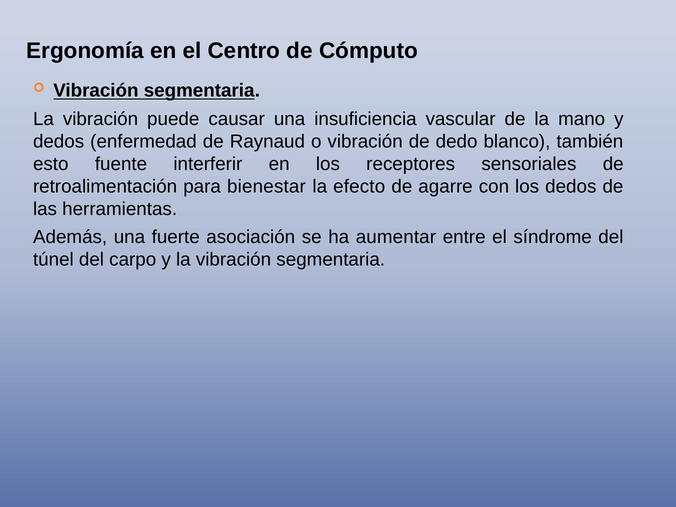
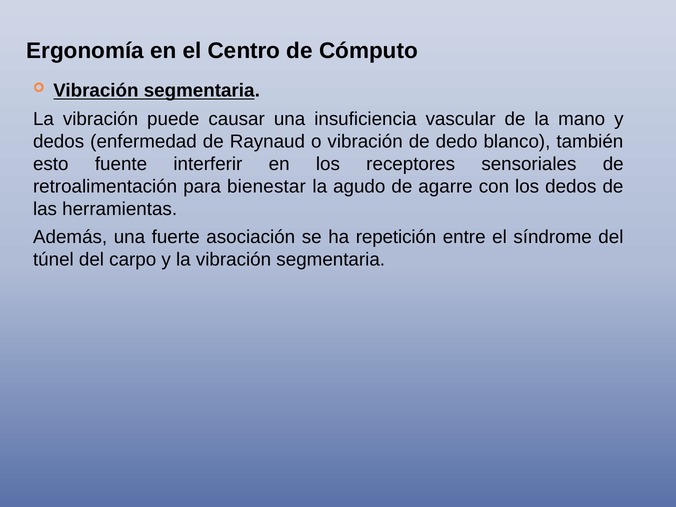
efecto: efecto -> agudo (359, 186)
aumentar: aumentar -> repetición (396, 237)
